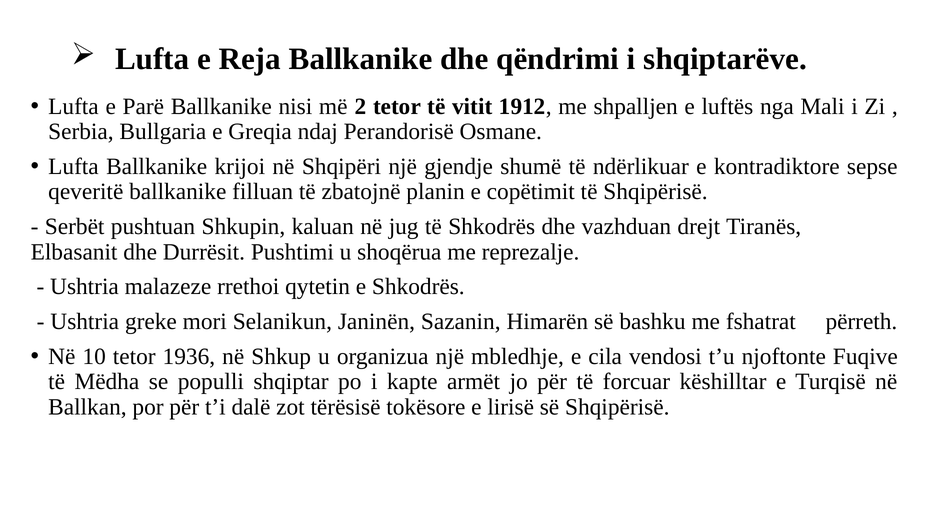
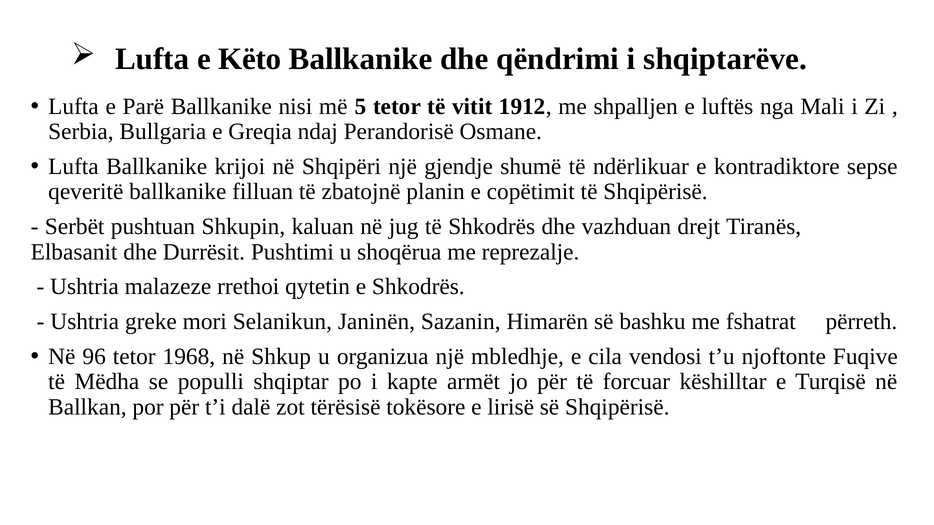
Reja: Reja -> Këto (250, 59)
2: 2 -> 5 (360, 106)
10: 10 -> 96 (94, 357)
1936: 1936 -> 1968 (189, 357)
